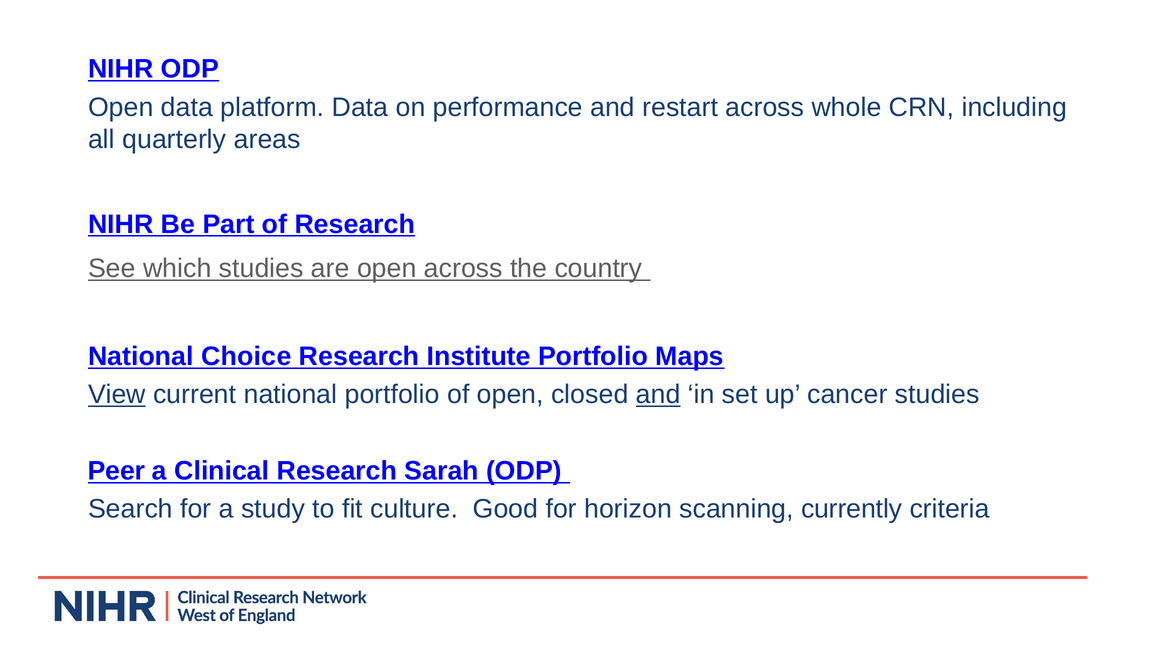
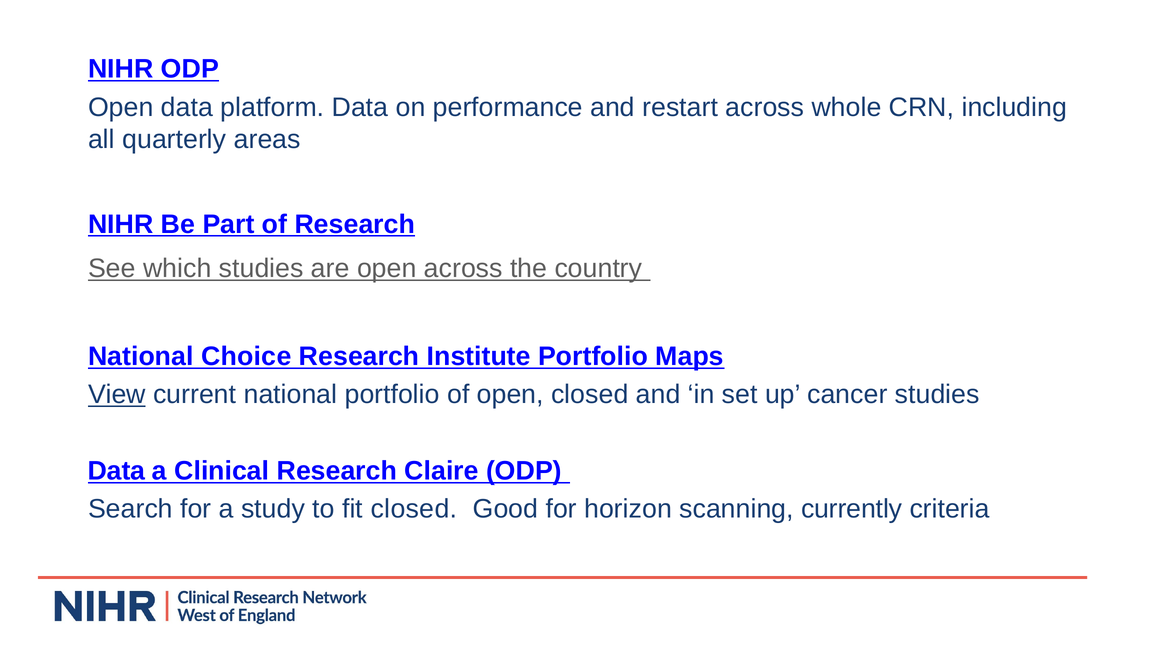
and underline: present -> none (658, 395)
Peer: Peer -> Data (117, 471)
Sarah: Sarah -> Claire (442, 471)
fit culture: culture -> closed (414, 509)
